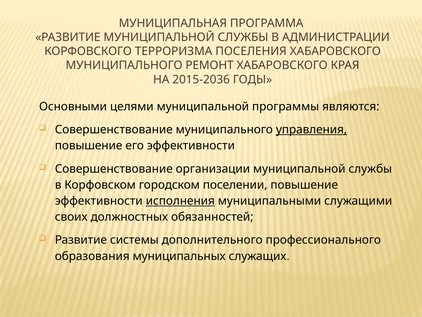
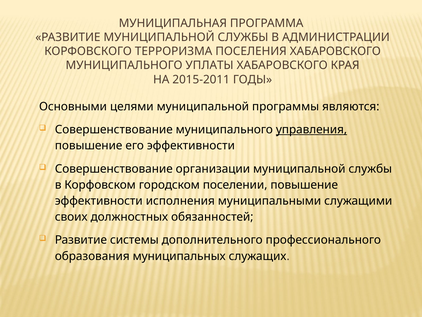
РЕМОНТ: РЕМОНТ -> УПЛАТЫ (210, 65)
2015-2036: 2015-2036 -> 2015-2011 (201, 79)
исполнения underline: present -> none (180, 201)
